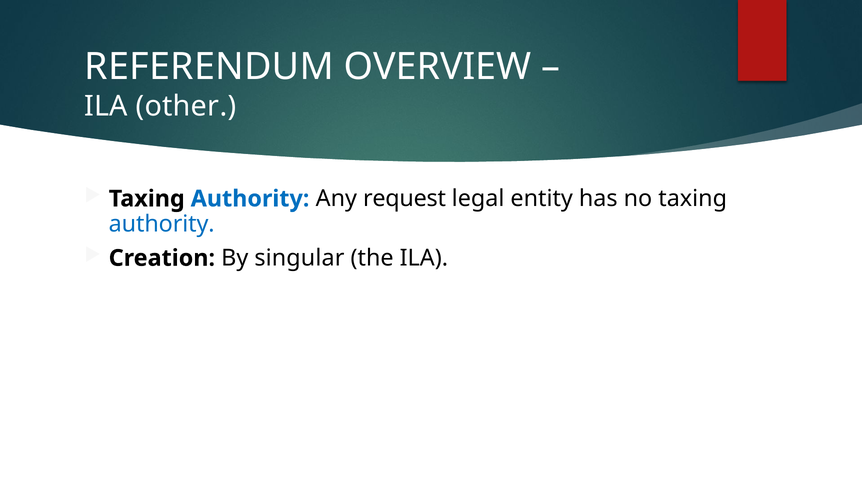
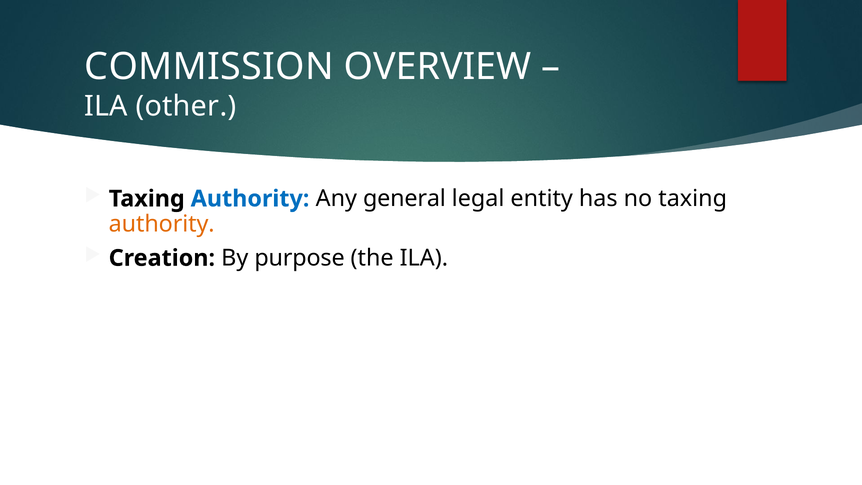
REFERENDUM: REFERENDUM -> COMMISSION (209, 67)
request: request -> general (404, 199)
authority colour: blue -> orange (162, 224)
singular: singular -> purpose (300, 258)
